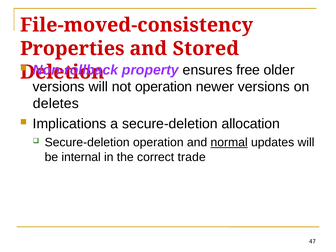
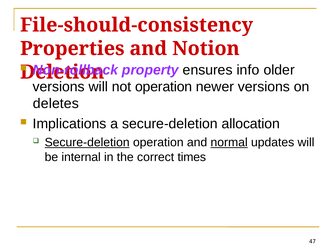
File-moved-consistency: File-moved-consistency -> File-should-consistency (137, 25)
Stored: Stored -> Notion (206, 49)
free: free -> info (248, 70)
Secure-deletion underline: none -> present (87, 142)
trade: trade -> times (192, 157)
